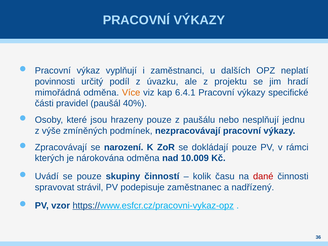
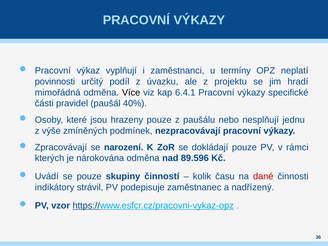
dalších: dalších -> termíny (236, 71)
Více colour: orange -> black (131, 93)
10.009: 10.009 -> 89.596 (195, 158)
spravovat: spravovat -> indikátory (55, 187)
